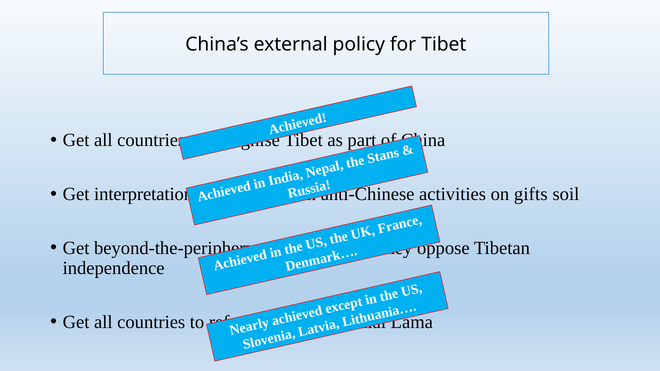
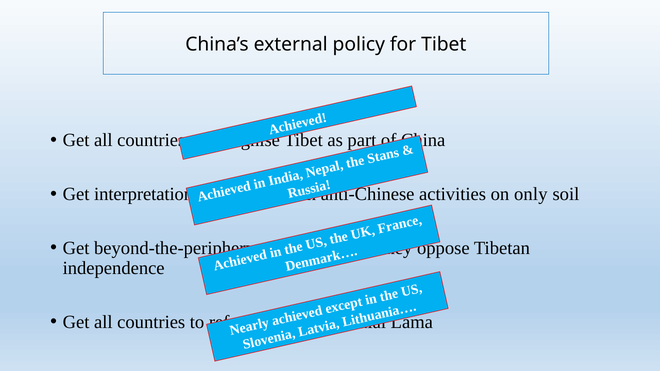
gifts: gifts -> only (531, 194)
